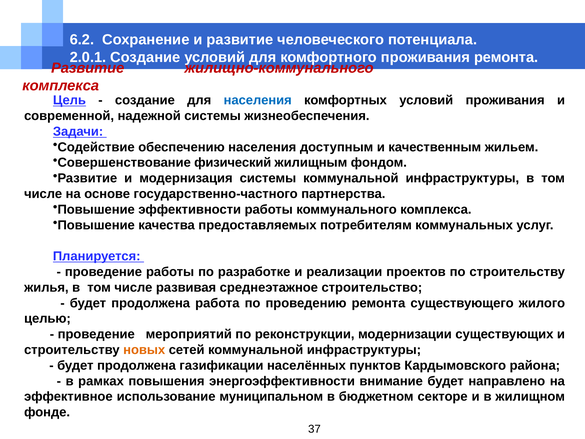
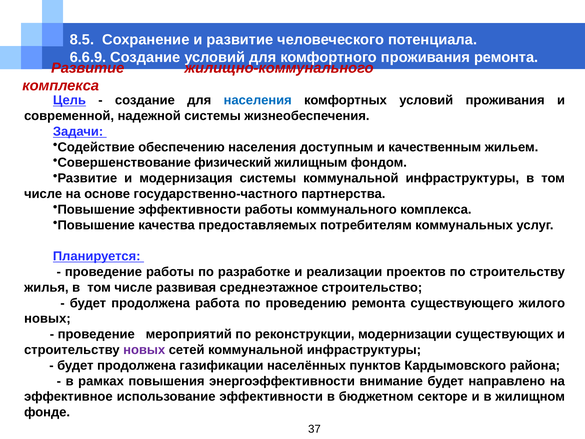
6.2: 6.2 -> 8.5 (82, 40)
2.0.1: 2.0.1 -> 6.6.9 (88, 57)
целью: целью -> новых (47, 319)
новых colour: orange -> purple (144, 350)
использование муниципальном: муниципальном -> эффективности (271, 396)
